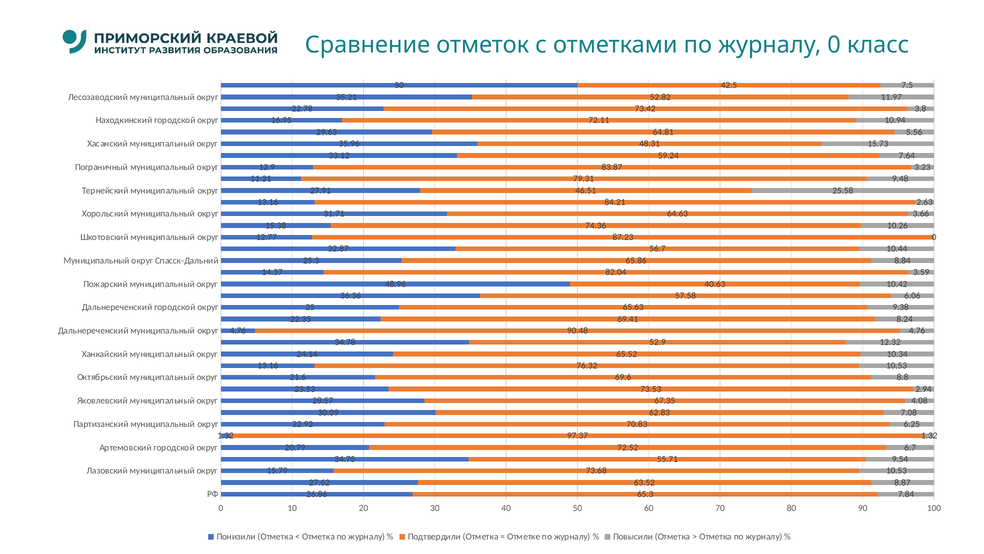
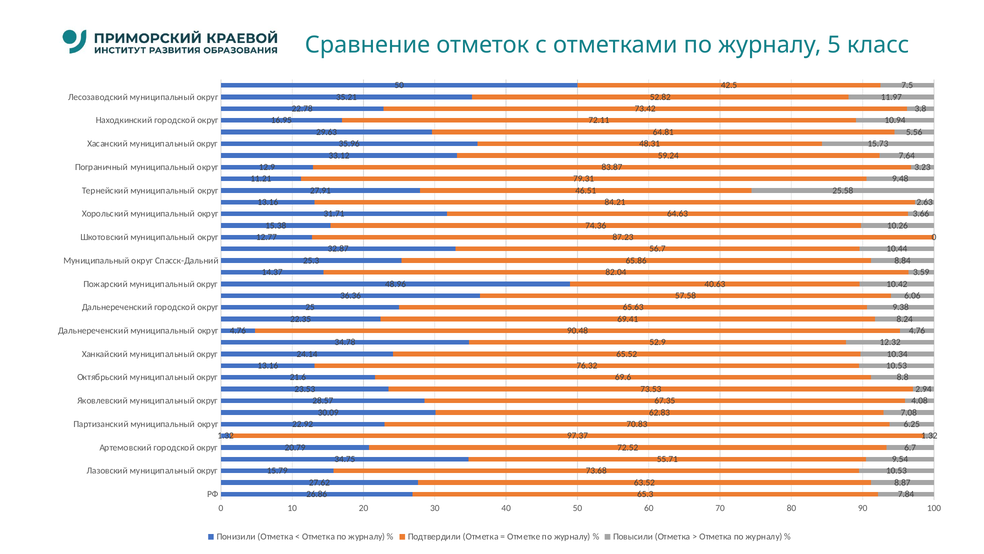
журналу 0: 0 -> 5 (834, 45)
